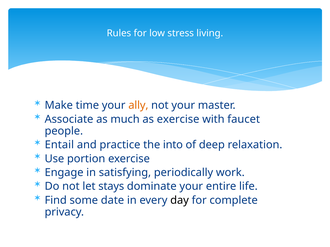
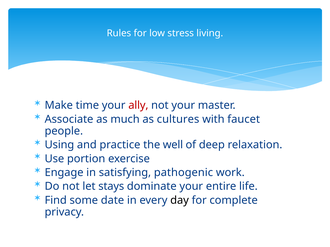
ally colour: orange -> red (138, 106)
as exercise: exercise -> cultures (178, 119)
Entail: Entail -> Using (59, 145)
into: into -> well (173, 145)
periodically: periodically -> pathogenic (183, 173)
